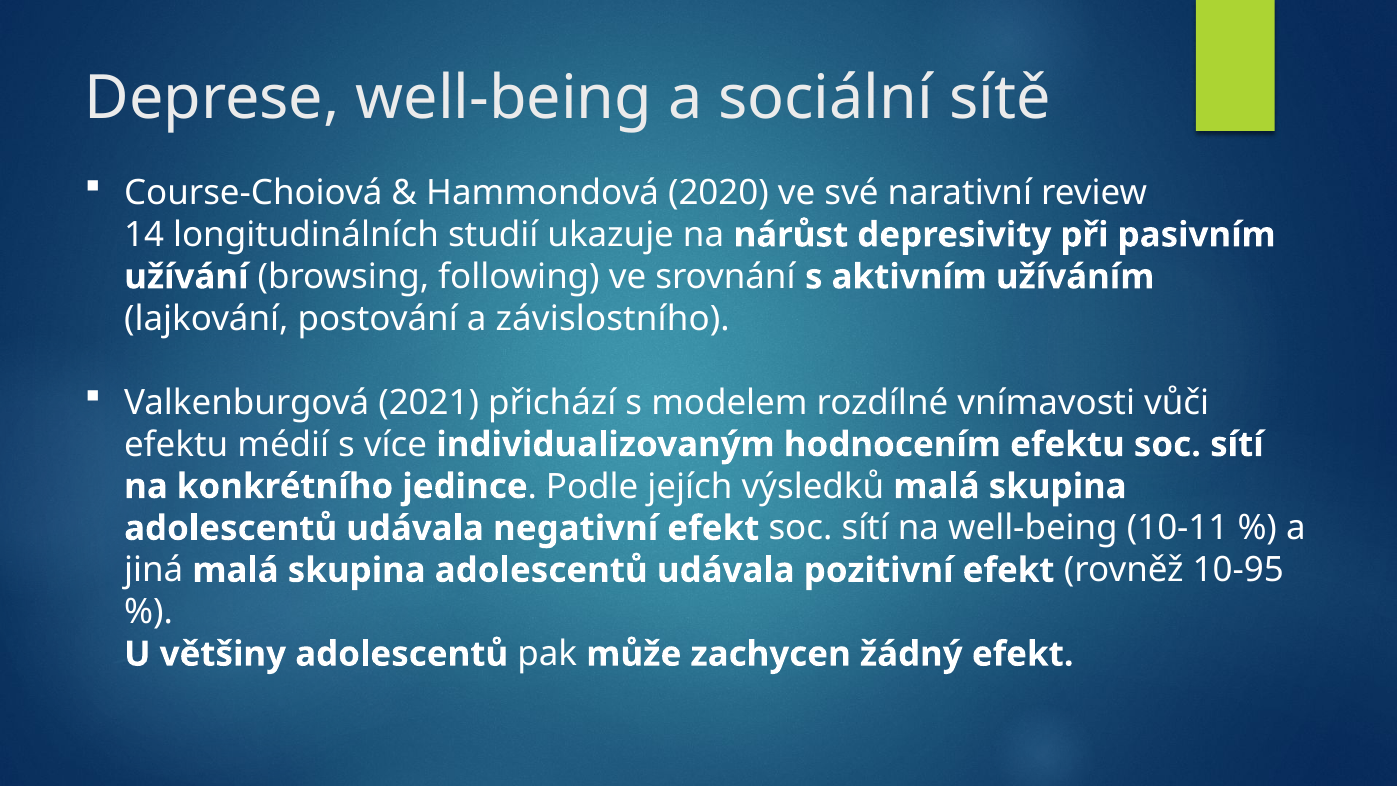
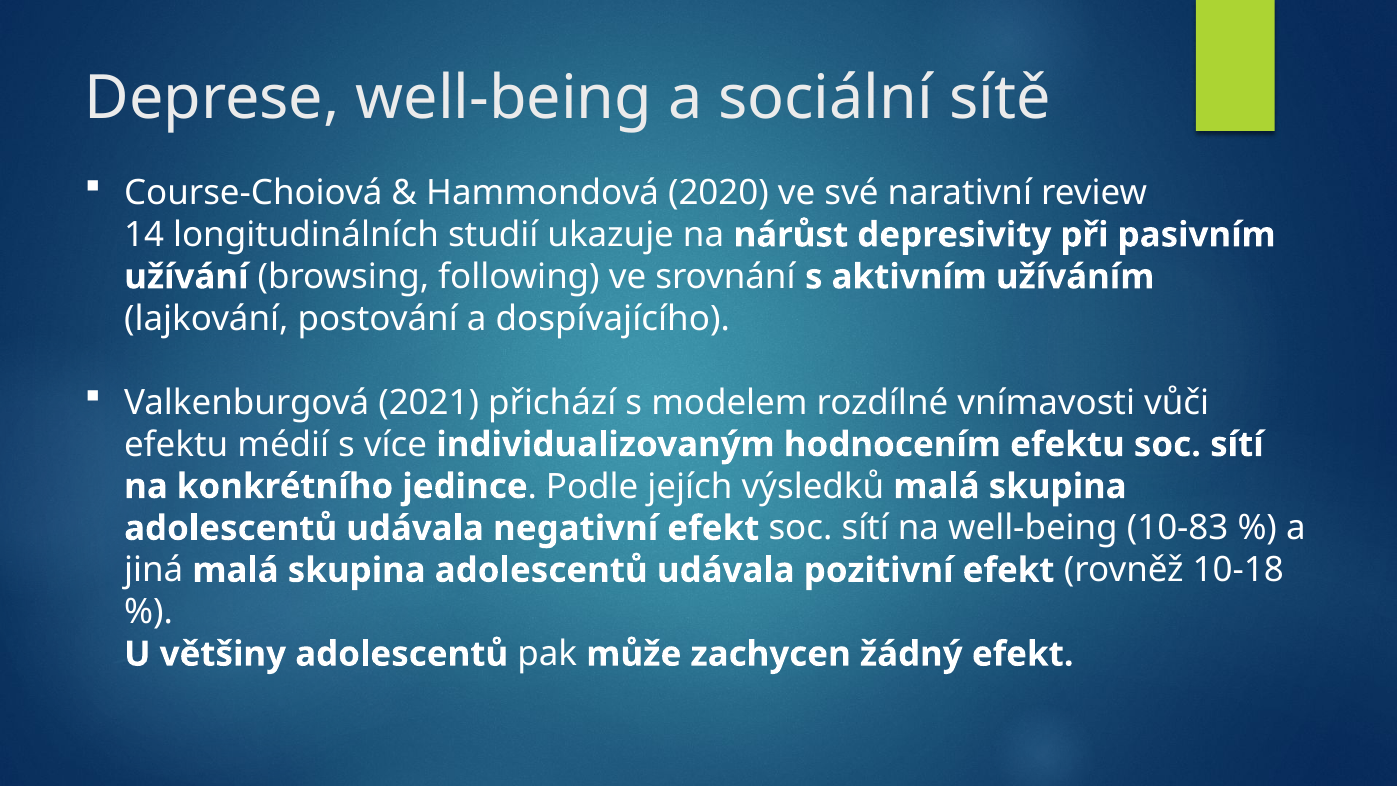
závislostního: závislostního -> dospívajícího (613, 319)
10-11: 10-11 -> 10-83 (1178, 528)
10-95: 10-95 -> 10-18 (1238, 570)
